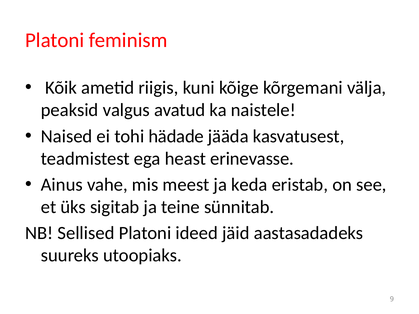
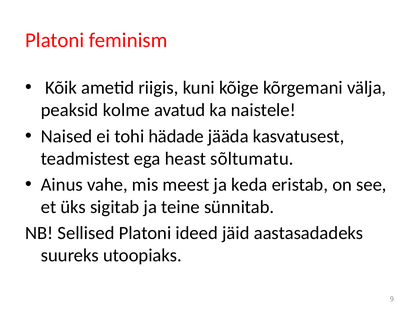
valgus: valgus -> kolme (126, 110)
erinevasse: erinevasse -> sõltumatu (252, 159)
